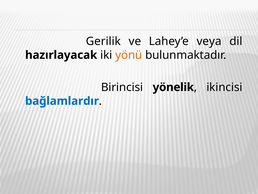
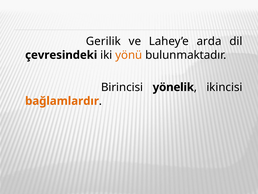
veya: veya -> arda (209, 41)
hazırlayacak: hazırlayacak -> çevresindeki (61, 55)
bağlamlardır colour: blue -> orange (62, 101)
